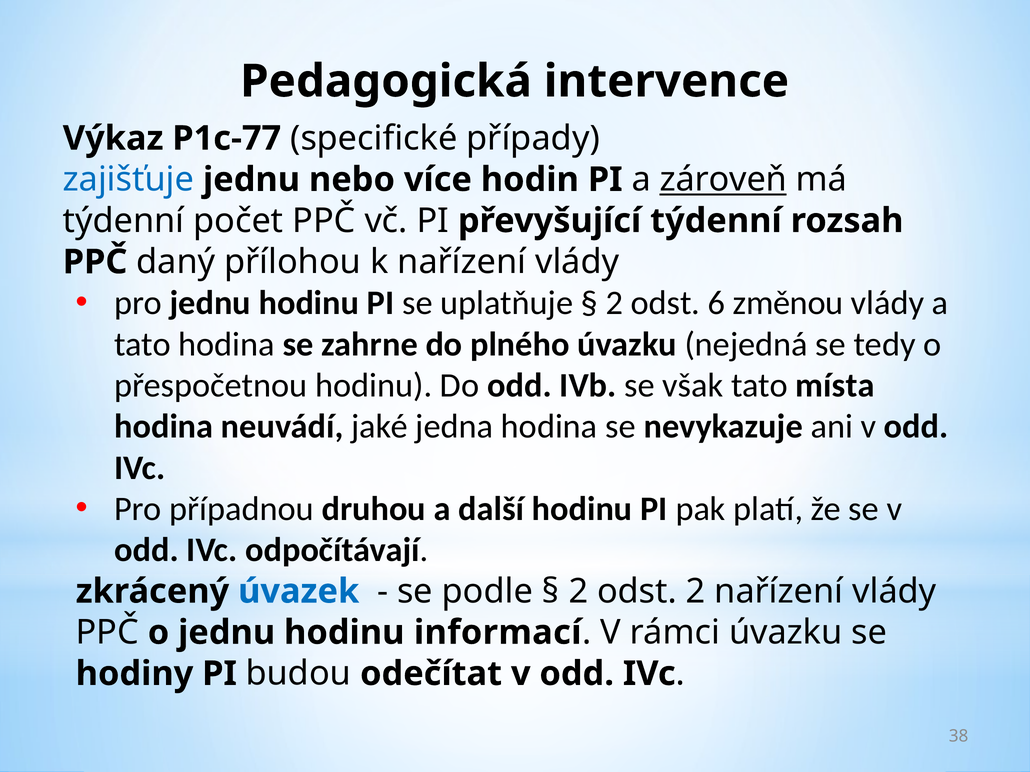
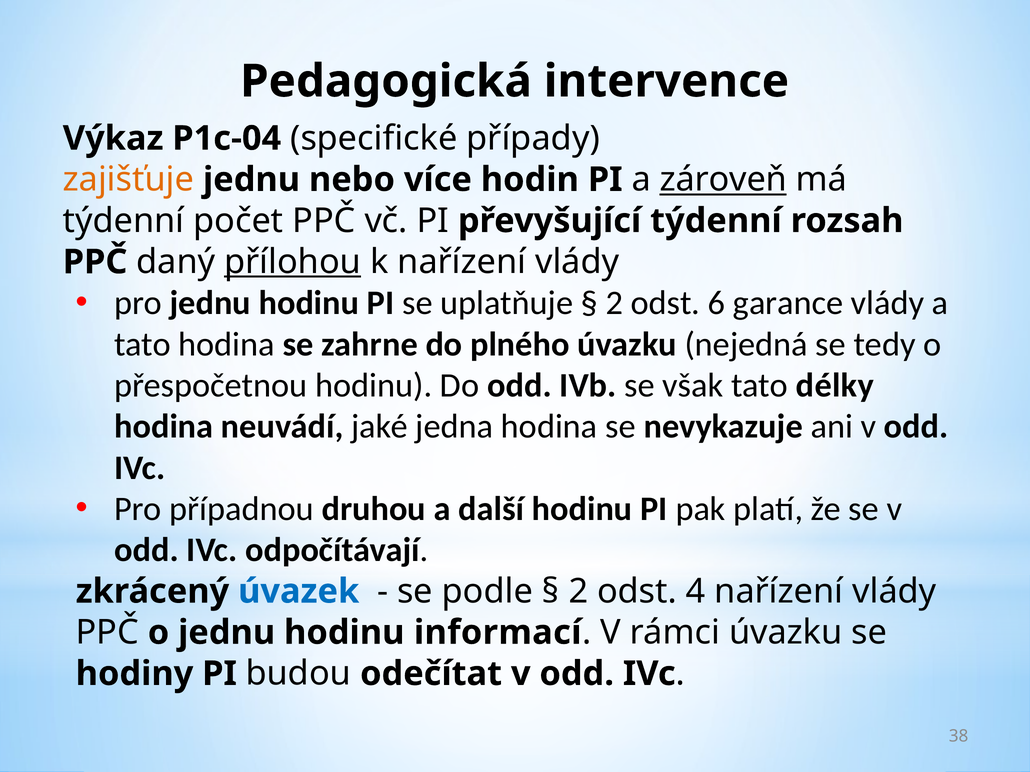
P1c-77: P1c-77 -> P1c-04 (227, 139)
zajišťuje colour: blue -> orange (128, 180)
přílohou underline: none -> present (293, 262)
změnou: změnou -> garance (788, 303)
místa: místa -> délky (835, 386)
odst 2: 2 -> 4 (696, 592)
